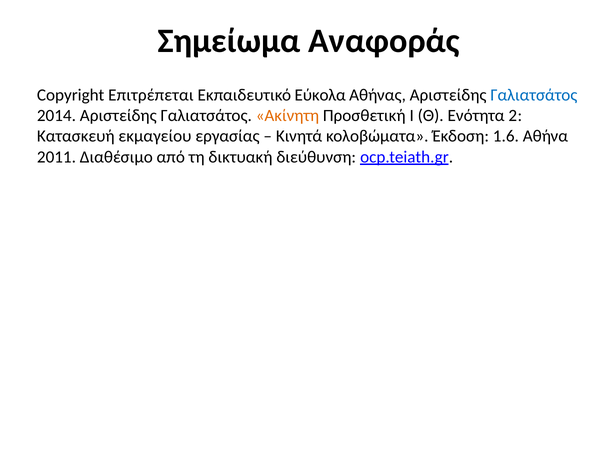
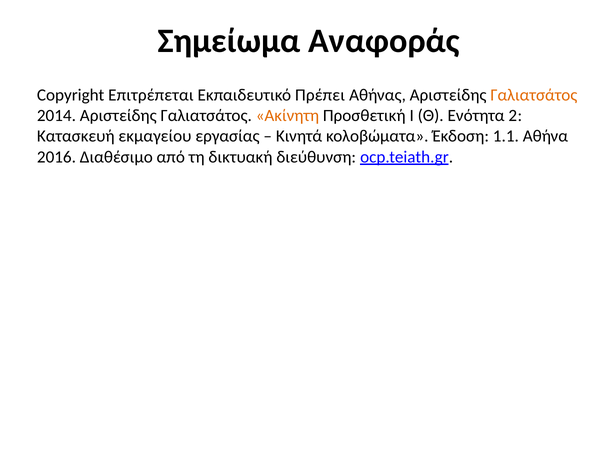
Εύκολα: Εύκολα -> Πρέπει (320, 95)
Γαλιατσάτος colour: blue -> orange (534, 95)
1.6: 1.6 -> 1.1 (506, 136)
2011: 2011 -> 2016 (56, 157)
